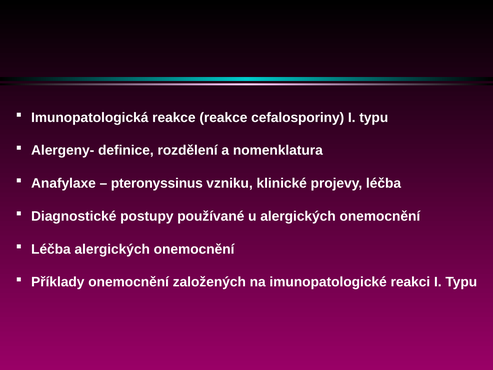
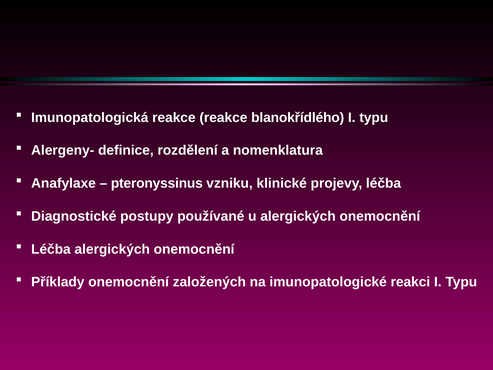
cefalosporiny: cefalosporiny -> blanokřídlého (298, 117)
